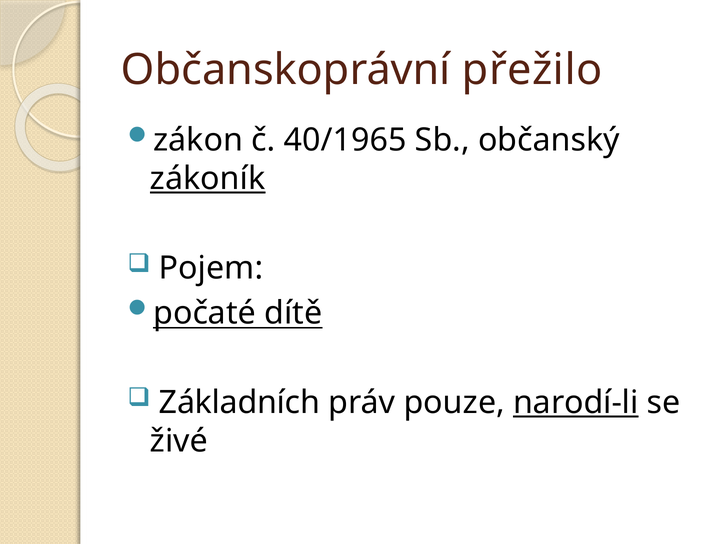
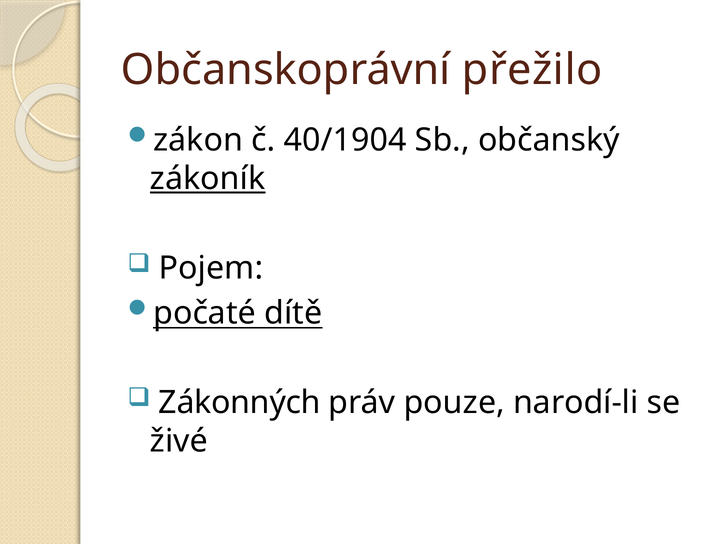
40/1965: 40/1965 -> 40/1904 (345, 140)
Základních: Základních -> Zákonných (240, 402)
narodí-li underline: present -> none (576, 402)
